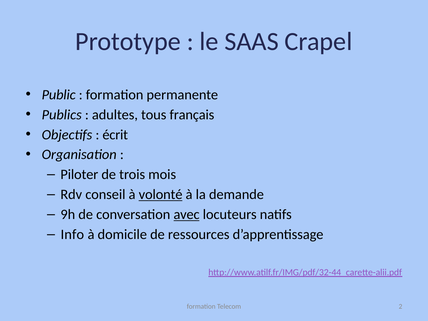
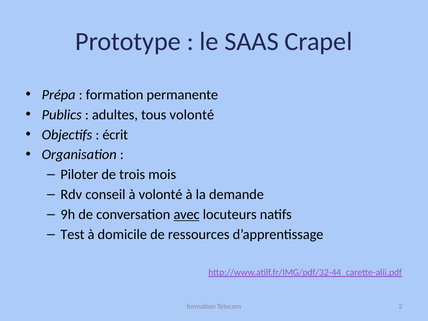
Public: Public -> Prépa (59, 95)
tous français: français -> volonté (192, 115)
volonté underline: present -> none (161, 195)
Info: Info -> Test (72, 234)
